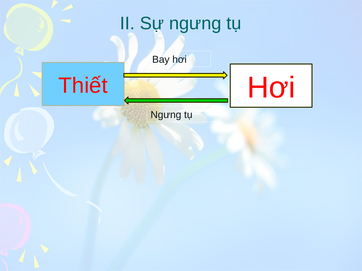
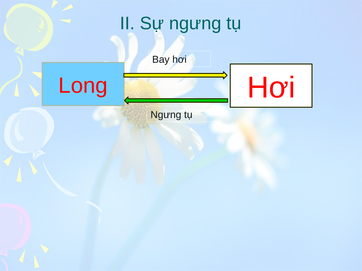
Thiết: Thiết -> Long (83, 86)
